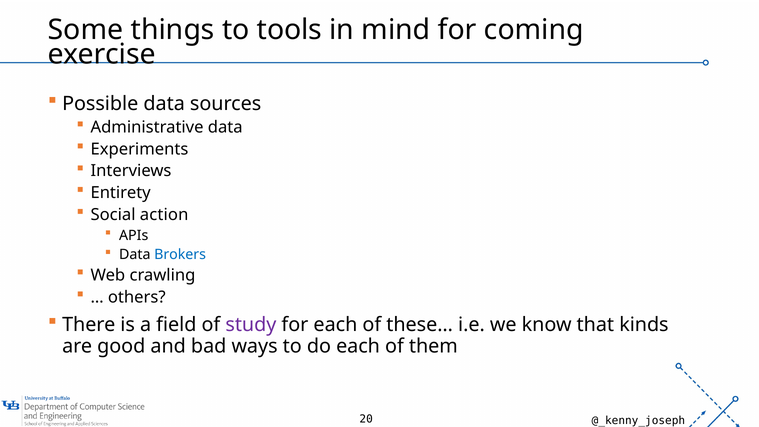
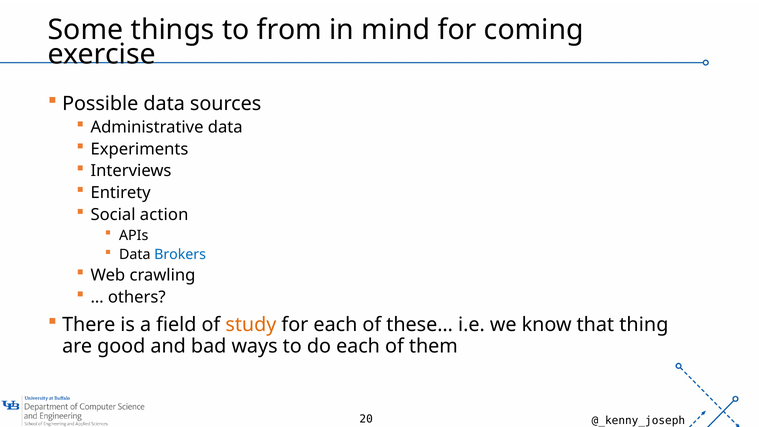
tools: tools -> from (289, 30)
study colour: purple -> orange (251, 325)
kinds: kinds -> thing (644, 325)
